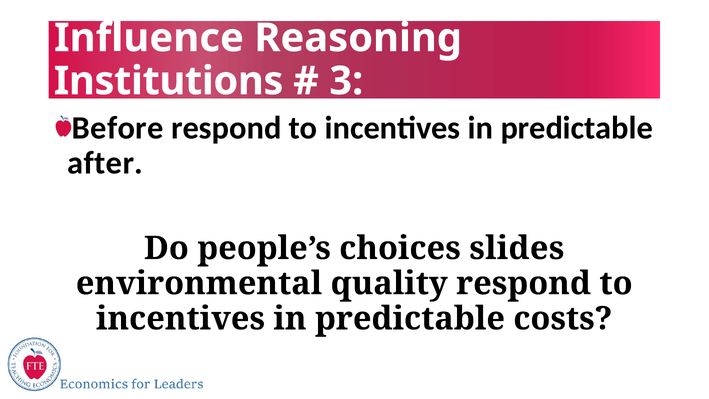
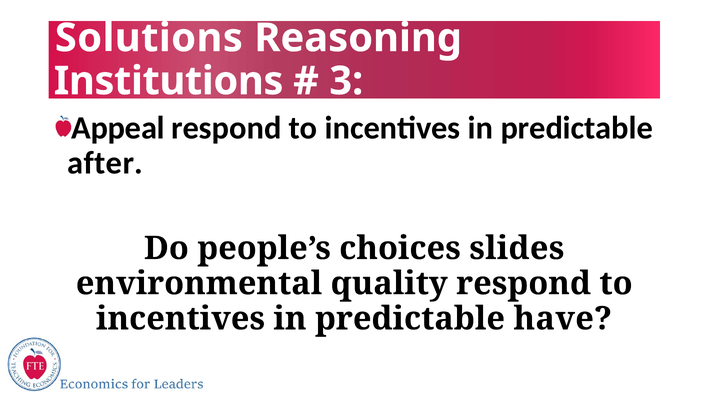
Influence: Influence -> Solutions (149, 38)
Before: Before -> Appeal (118, 128)
costs: costs -> have (563, 318)
